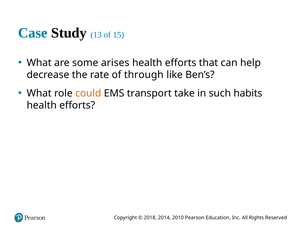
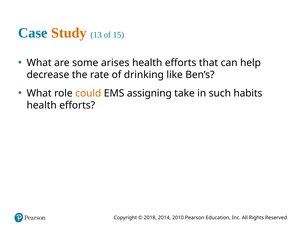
Study colour: black -> orange (69, 33)
through: through -> drinking (144, 75)
transport: transport -> assigning (149, 93)
